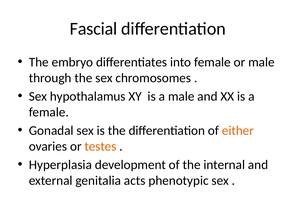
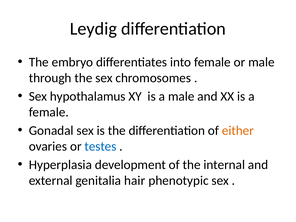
Fascial: Fascial -> Leydig (93, 29)
testes colour: orange -> blue (100, 146)
acts: acts -> hair (135, 181)
